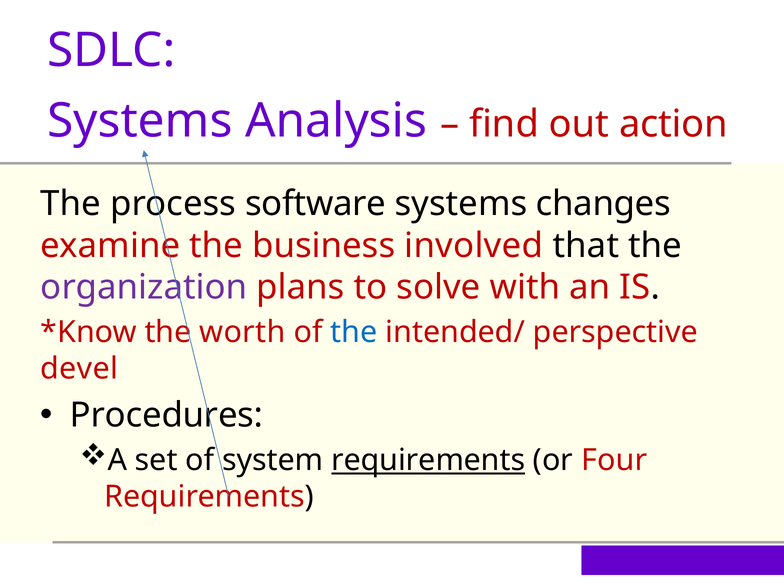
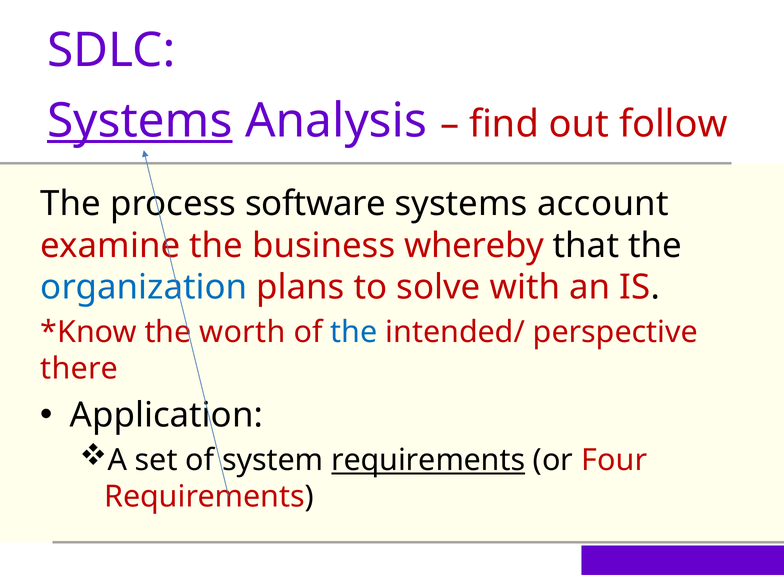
Systems underline: none -> present (140, 121)
action: action -> follow (673, 124)
changes: changes -> account (603, 204)
involved: involved -> whereby (474, 246)
organization colour: purple -> blue (144, 287)
devel: devel -> there (79, 369)
Procedures: Procedures -> Application (166, 415)
